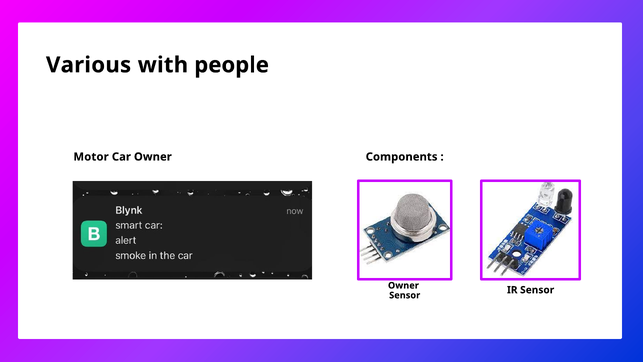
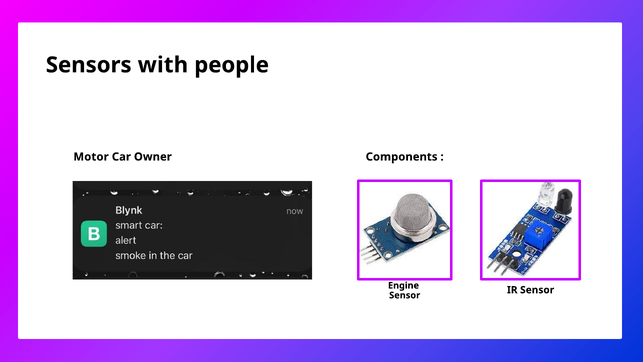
Various: Various -> Sensors (89, 65)
Owner: Owner -> Engine (403, 285)
